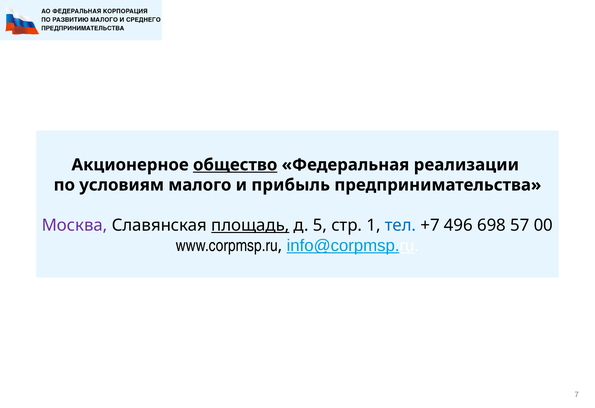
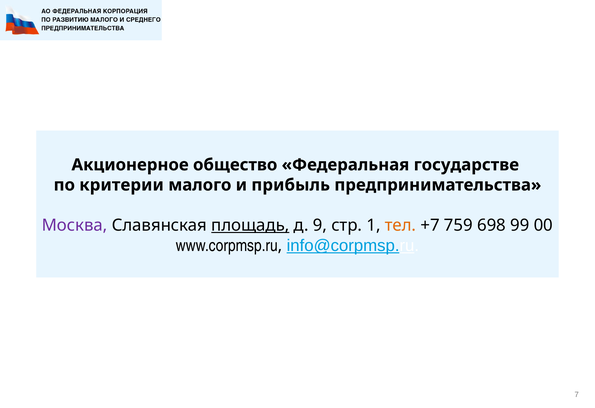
общество underline: present -> none (235, 165)
реализации: реализации -> государстве (466, 165)
условиям: условиям -> критерии (122, 185)
5: 5 -> 9 (320, 225)
тел colour: blue -> orange (401, 225)
496: 496 -> 759 (458, 225)
57: 57 -> 99 (520, 225)
